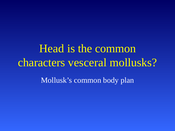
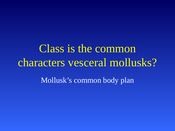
Head: Head -> Class (52, 49)
